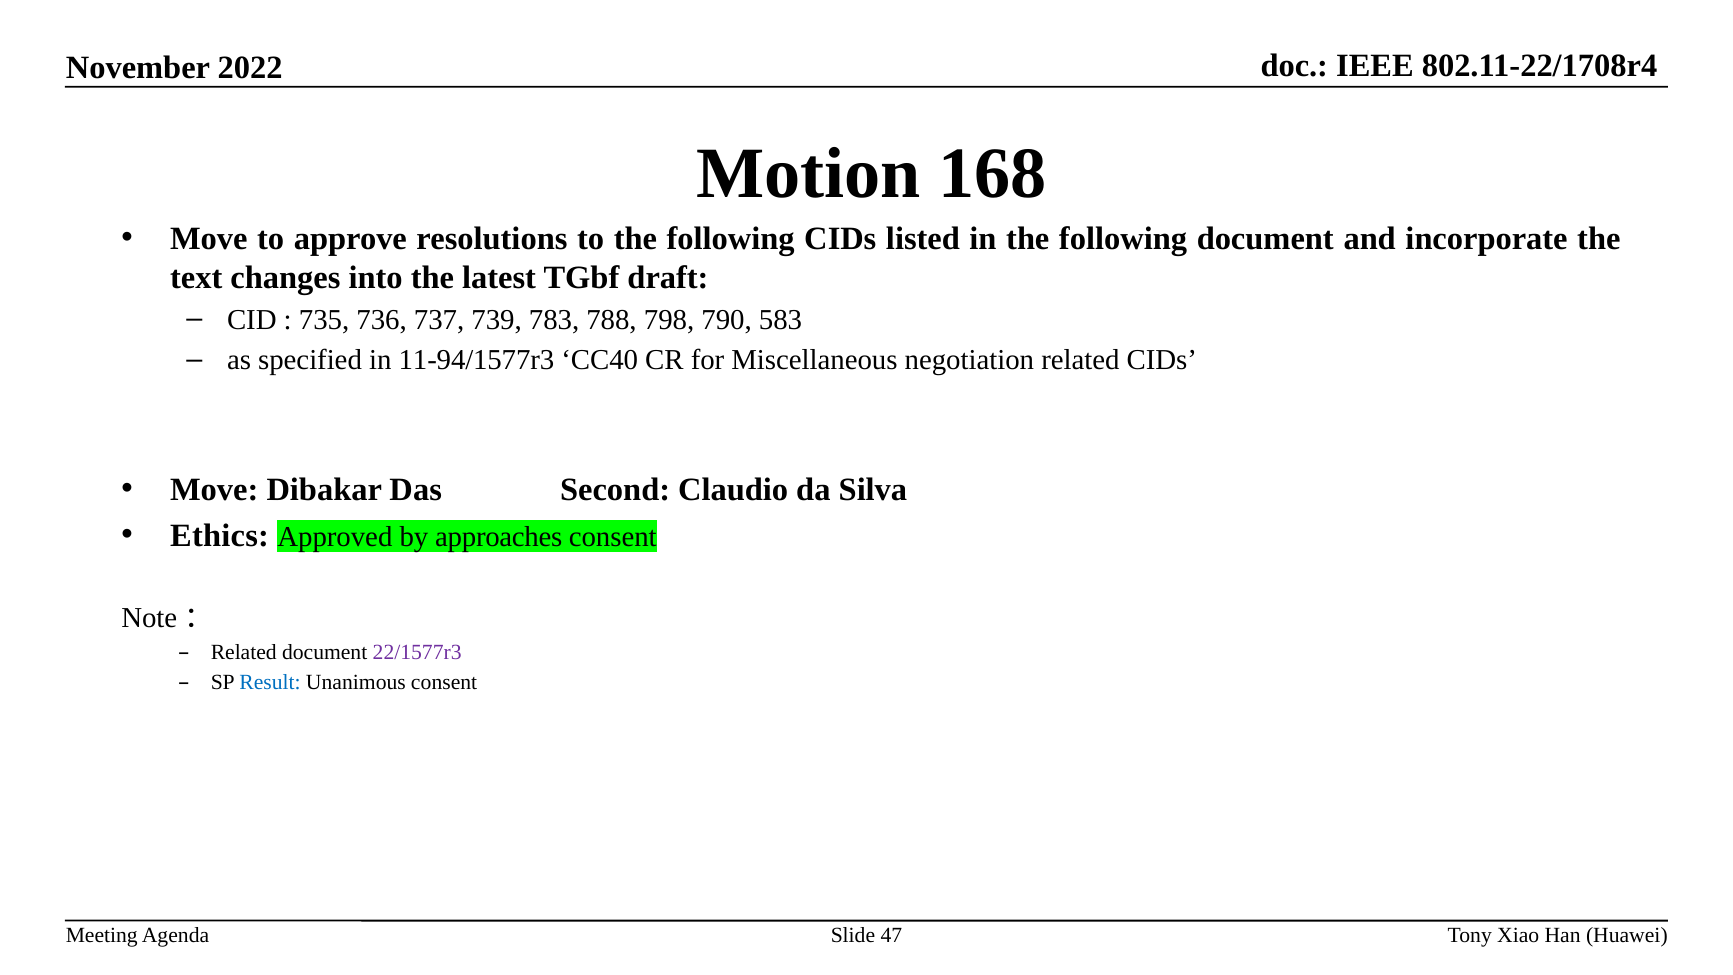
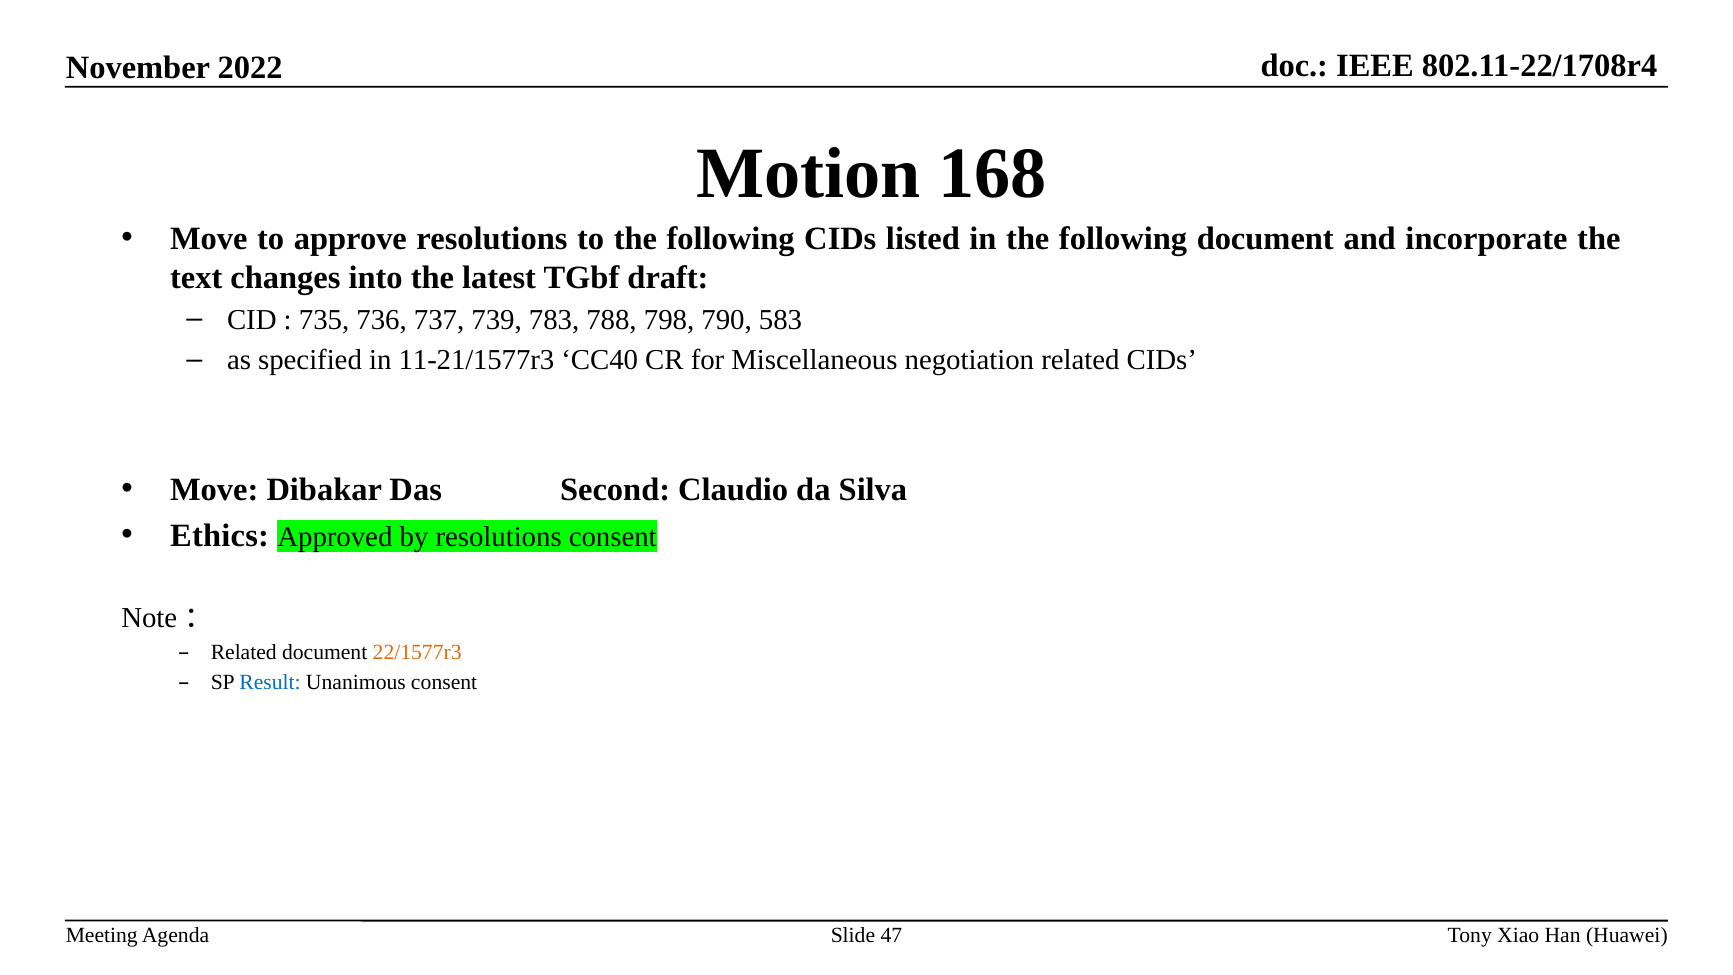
11-94/1577r3: 11-94/1577r3 -> 11-21/1577r3 (476, 360)
by approaches: approaches -> resolutions (499, 536)
22/1577r3 colour: purple -> orange (417, 652)
